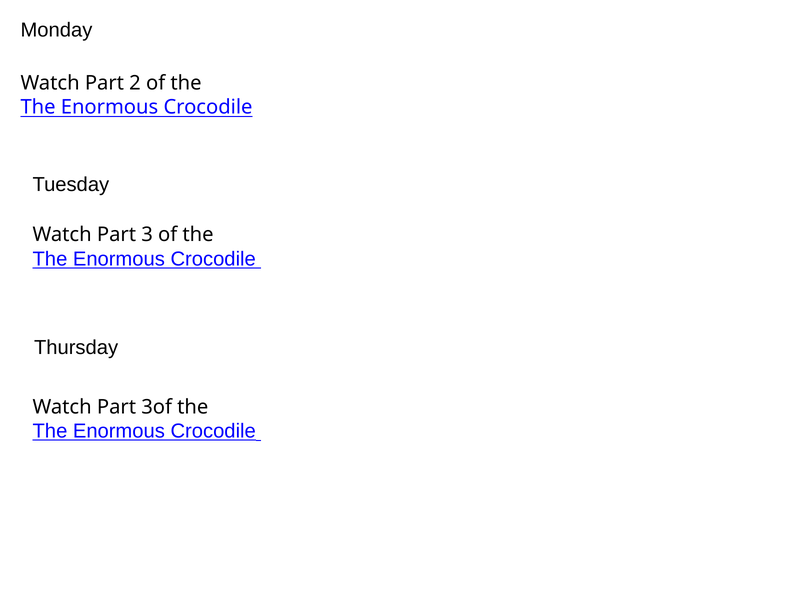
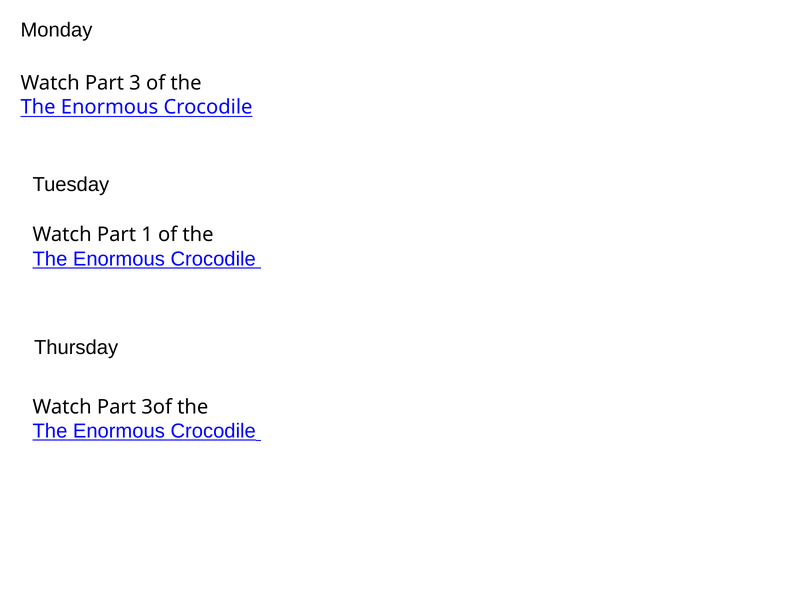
2: 2 -> 3 (135, 83)
3: 3 -> 1 (147, 235)
